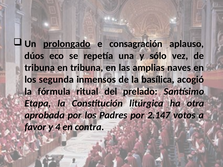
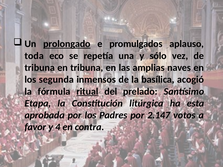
consagración: consagración -> promulgados (136, 44)
dúos: dúos -> toda (34, 56)
ritual underline: none -> present (87, 92)
otra: otra -> esta (196, 103)
